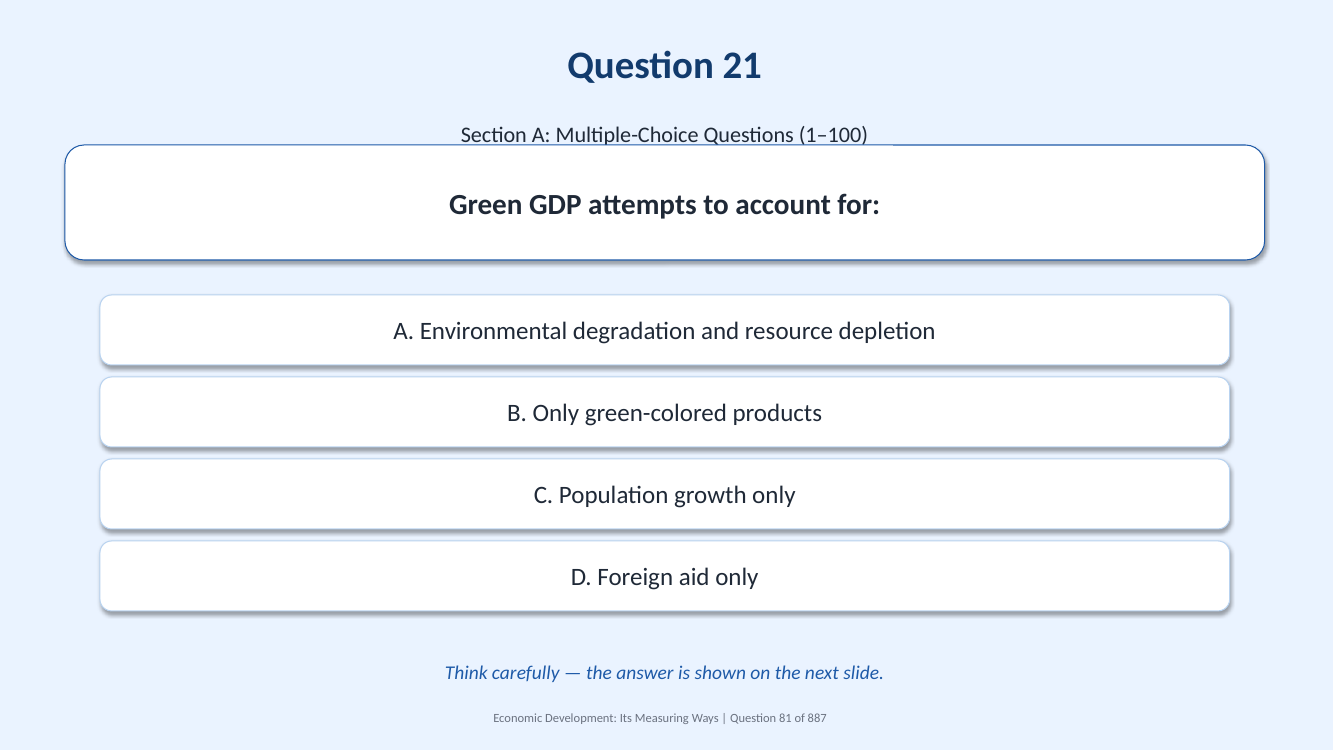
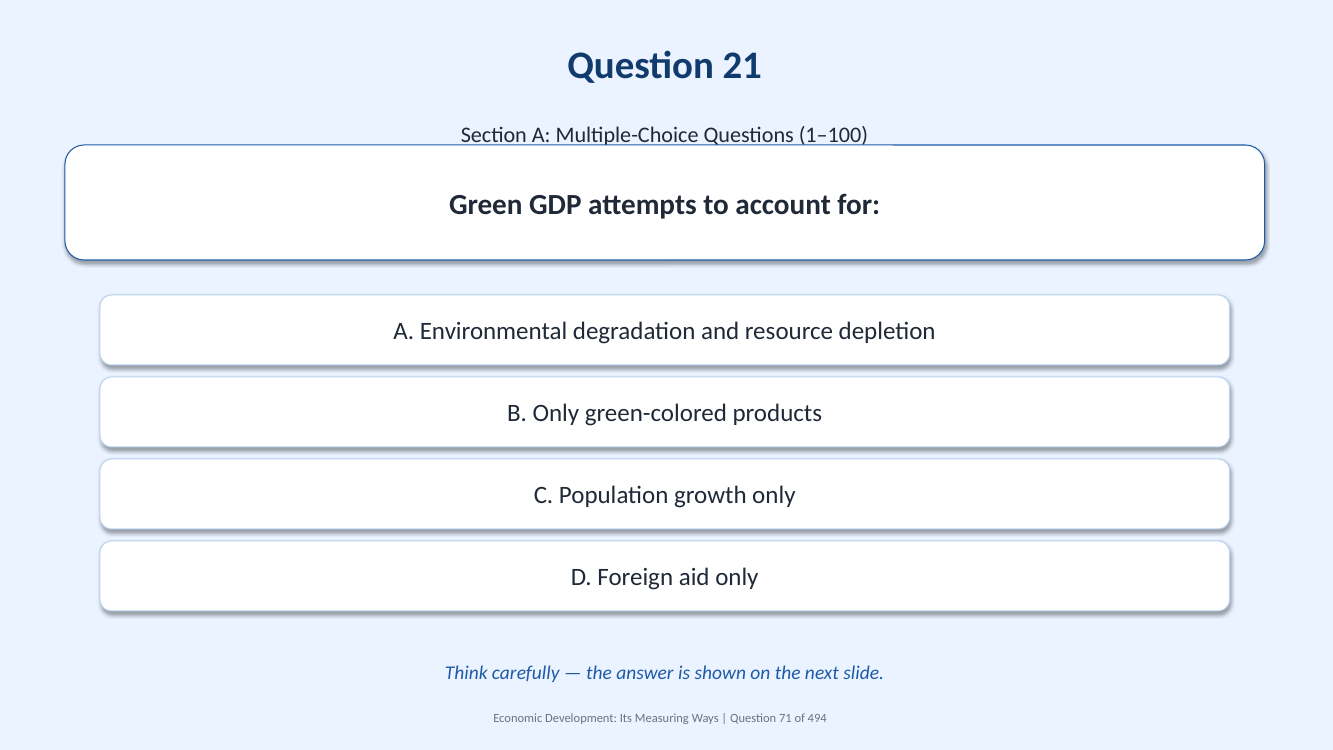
81: 81 -> 71 (785, 718)
887: 887 -> 494 (817, 718)
